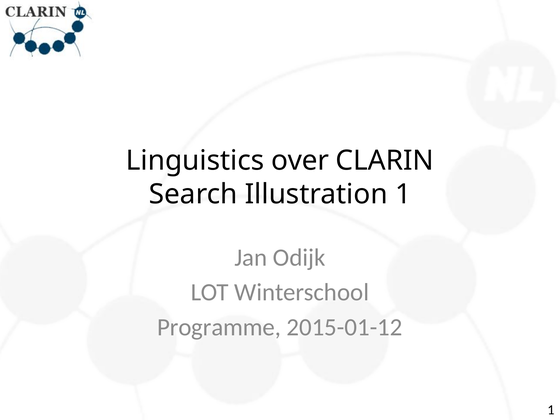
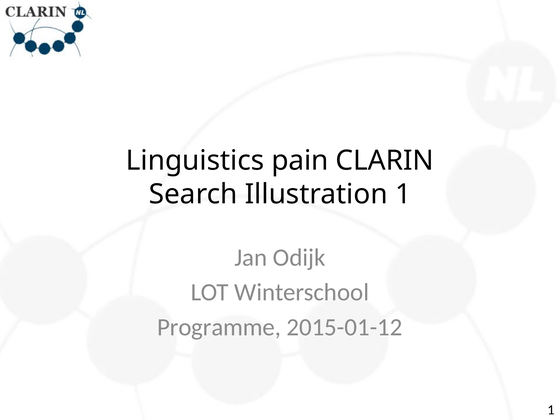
over: over -> pain (300, 161)
